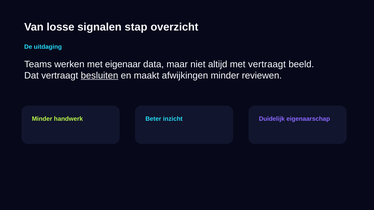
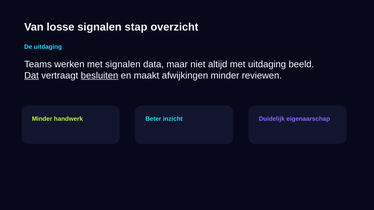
met eigenaar: eigenaar -> signalen (123, 64)
met vertraagt: vertraagt -> uitdaging (267, 64)
Dat underline: none -> present (31, 76)
